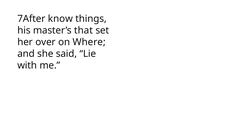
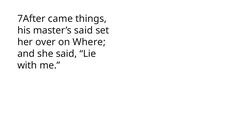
know: know -> came (60, 19)
master’s that: that -> said (83, 30)
